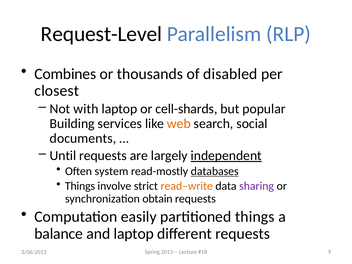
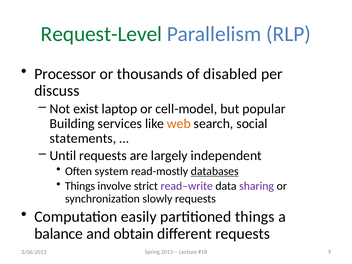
Request-Level colour: black -> green (101, 34)
Combines: Combines -> Processor (65, 74)
closest: closest -> discuss (57, 91)
with: with -> exist (86, 109)
cell-shards: cell-shards -> cell-model (186, 109)
documents: documents -> statements (83, 138)
independent underline: present -> none (226, 156)
read–write colour: orange -> purple (187, 186)
obtain: obtain -> slowly (157, 199)
and laptop: laptop -> obtain (134, 234)
